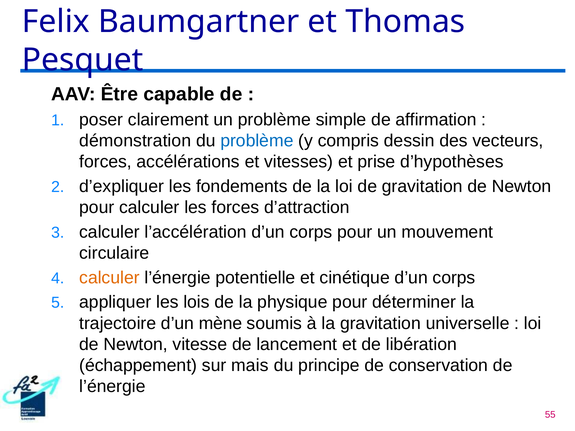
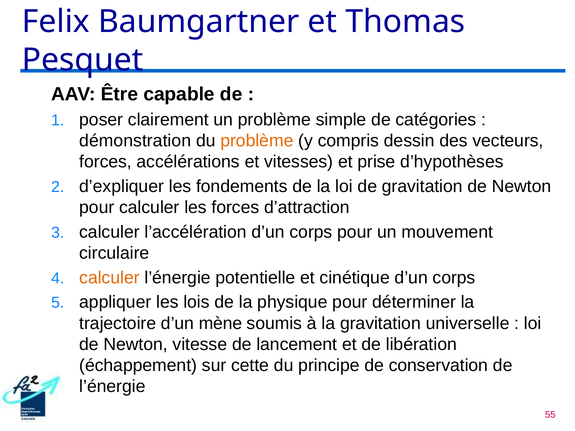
affirmation: affirmation -> catégories (436, 120)
problème colour: blue -> orange (257, 141)
mais: mais -> cette (250, 366)
